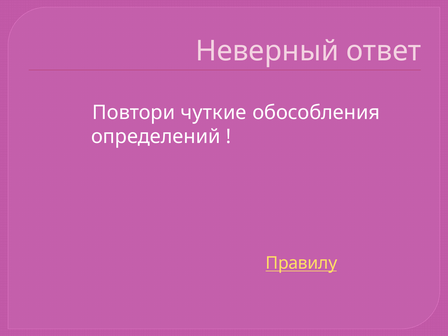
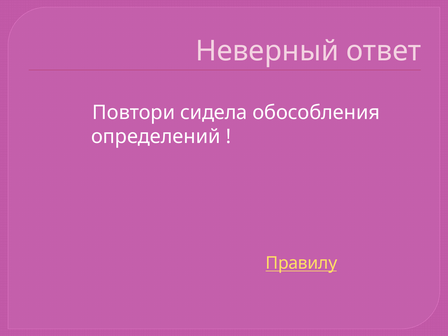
чуткие: чуткие -> сидела (214, 113)
